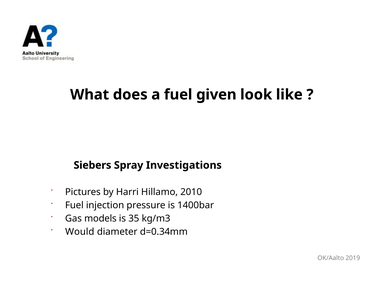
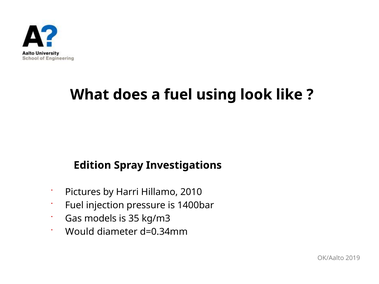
given: given -> using (216, 95)
Siebers: Siebers -> Edition (92, 165)
